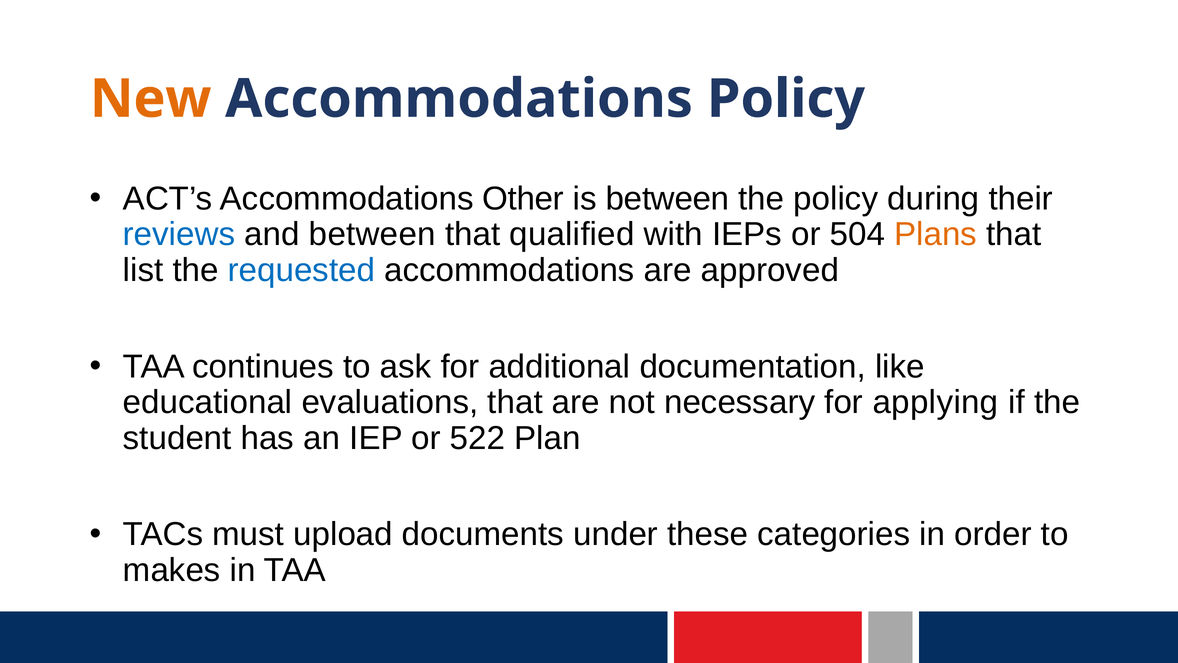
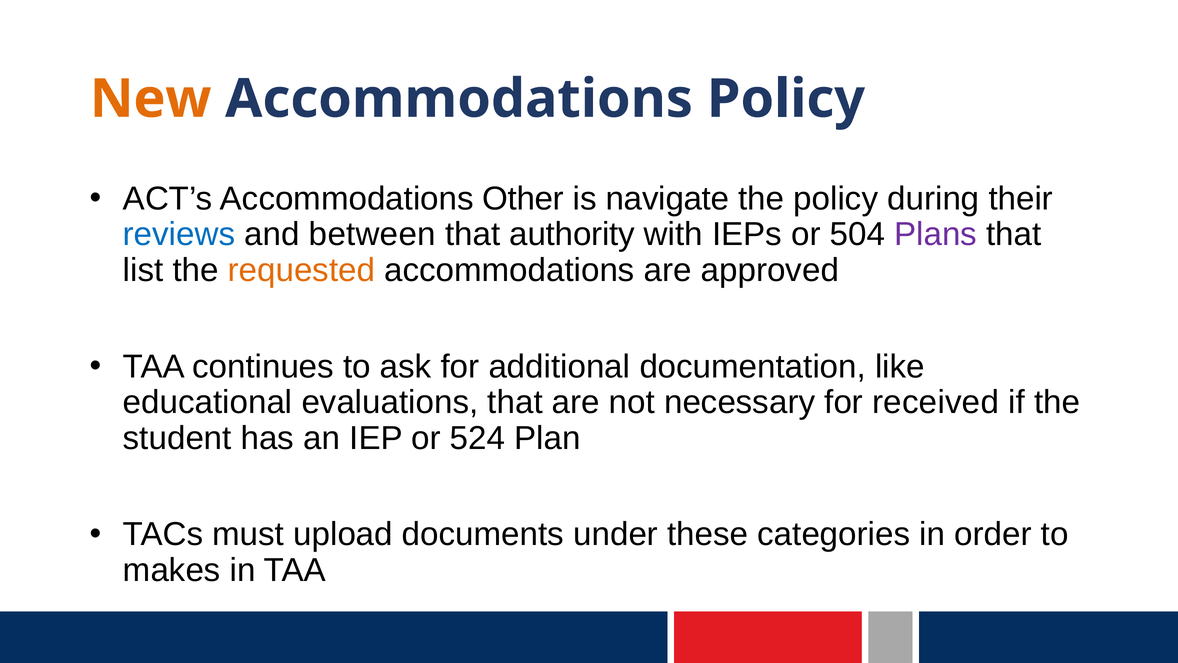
is between: between -> navigate (668, 199)
qualified: qualified -> authority (572, 234)
Plans colour: orange -> purple (936, 234)
requested colour: blue -> orange (301, 270)
applying: applying -> received (936, 402)
522: 522 -> 524 (478, 438)
